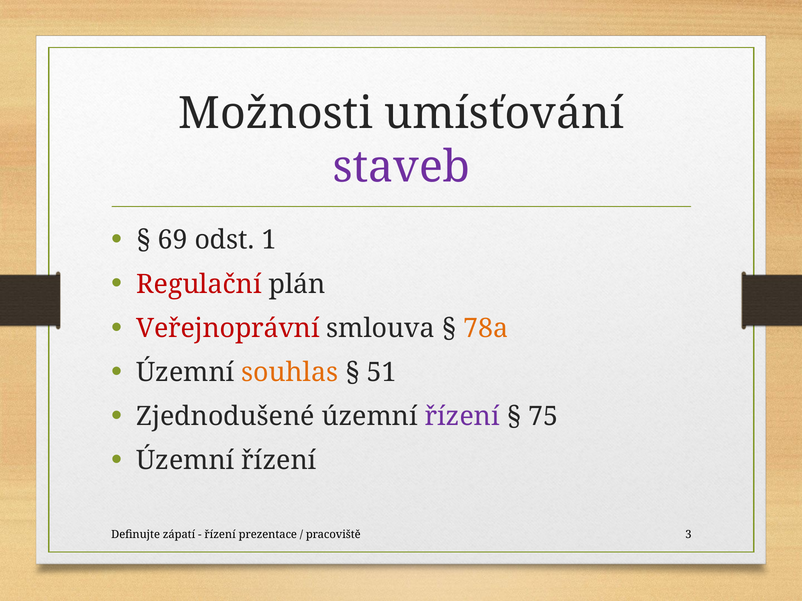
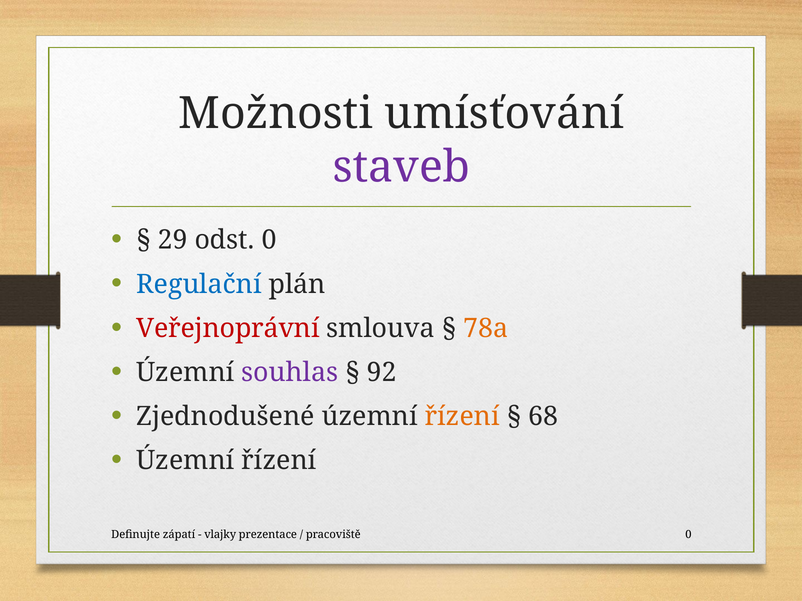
69: 69 -> 29 (173, 240)
odst 1: 1 -> 0 (269, 240)
Regulační colour: red -> blue (199, 284)
souhlas colour: orange -> purple (290, 373)
51: 51 -> 92 (382, 373)
řízení colour: purple -> orange (462, 417)
75: 75 -> 68 (543, 417)
řízení: řízení -> vlajky (220, 535)
pracoviště 3: 3 -> 0 (688, 535)
